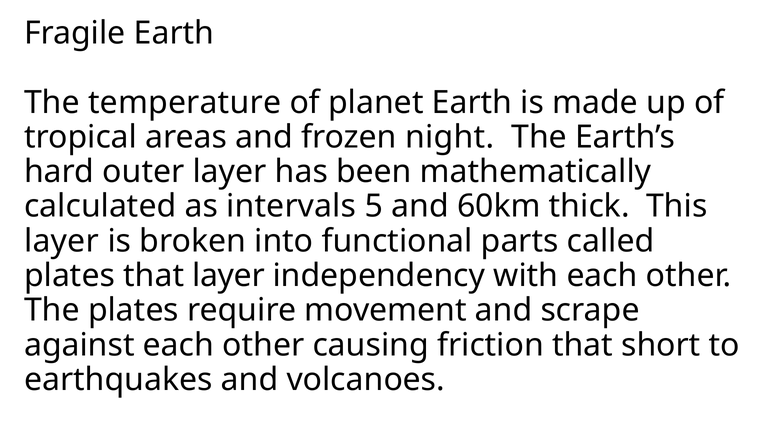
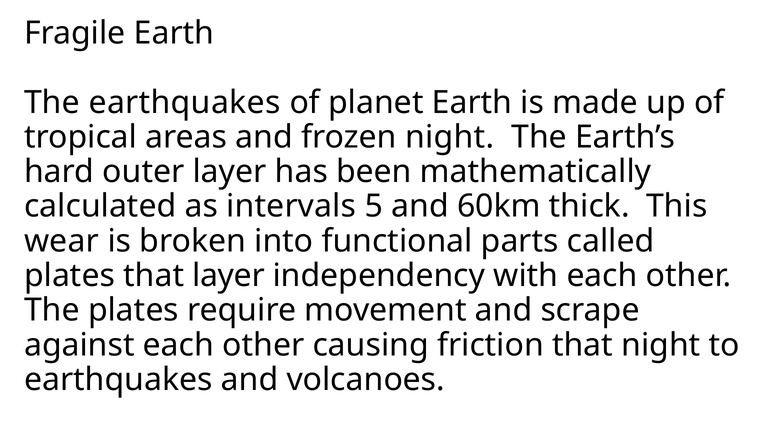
The temperature: temperature -> earthquakes (185, 102)
layer: layer -> wear (62, 241)
that short: short -> night (661, 345)
